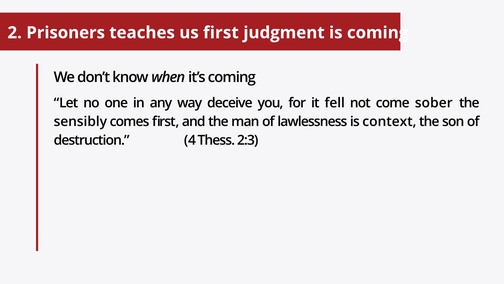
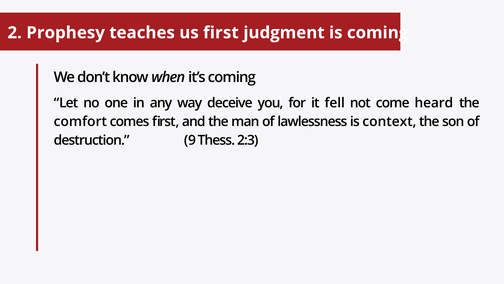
Prisoners: Prisoners -> Prophesy (66, 33)
sober: sober -> heard (434, 103)
sensibly: sensibly -> comfort (80, 122)
4: 4 -> 9 (190, 140)
